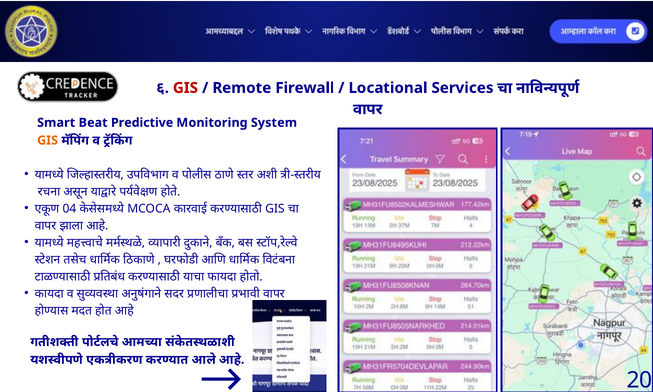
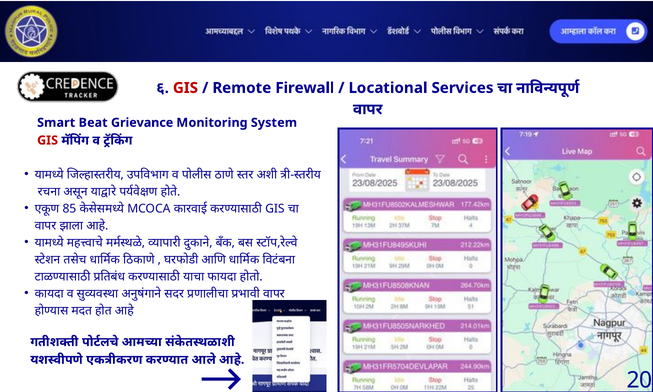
Predictive: Predictive -> Grievance (142, 123)
GIS colour: orange -> red (48, 140)
04: 04 -> 85 (69, 209)
